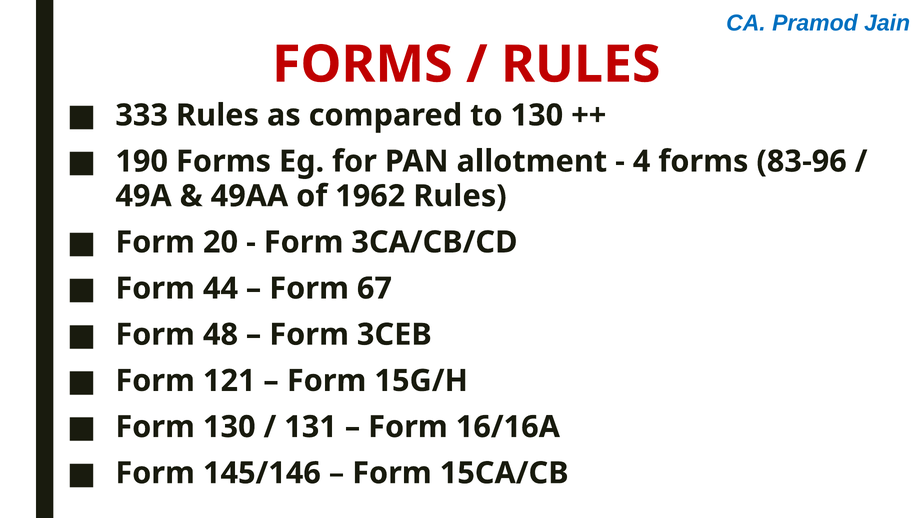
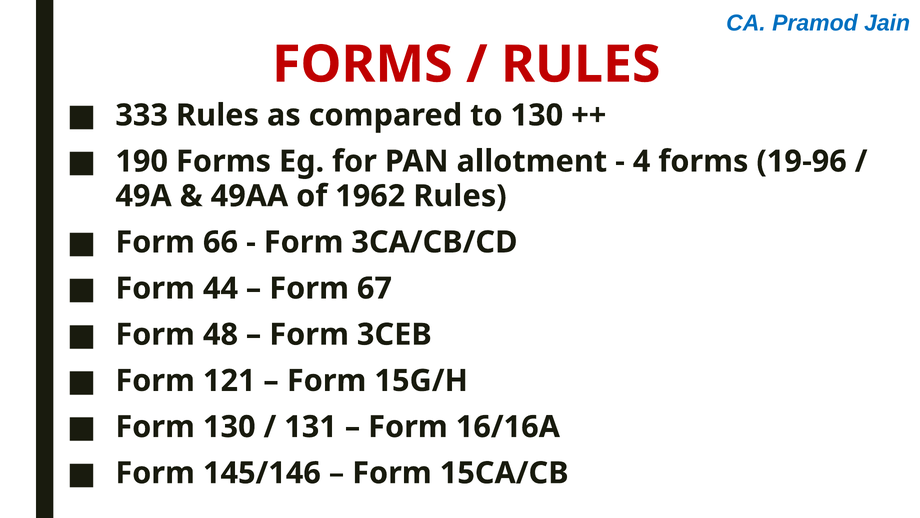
83-96: 83-96 -> 19-96 (802, 161)
20: 20 -> 66 (221, 242)
